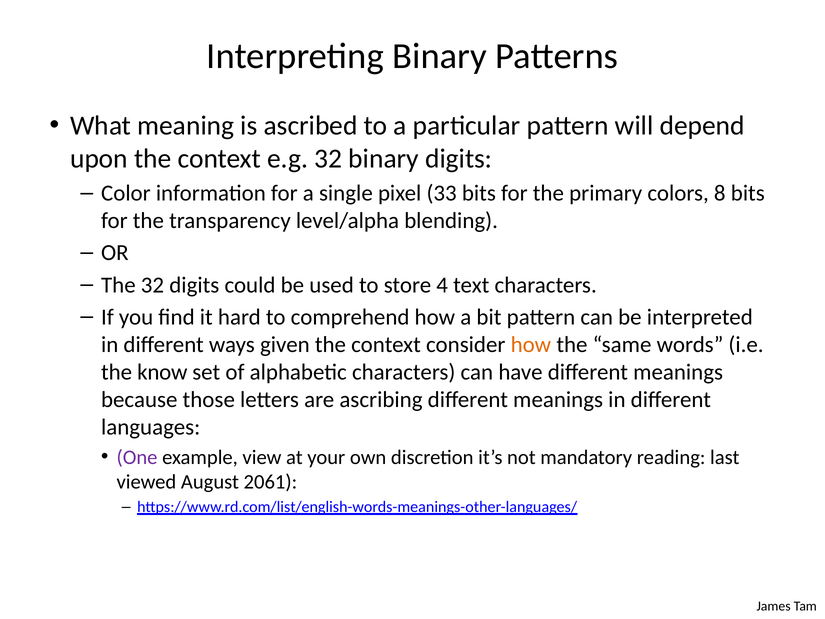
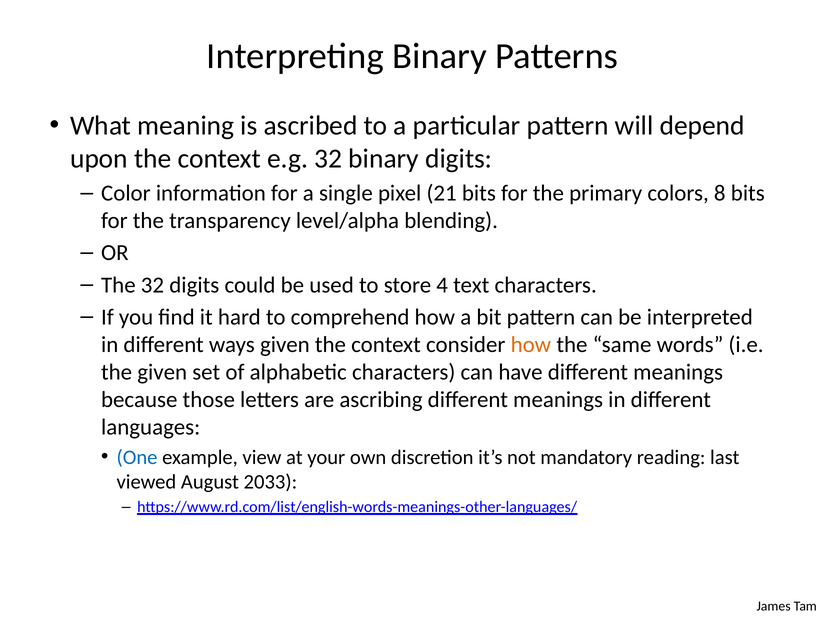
33: 33 -> 21 (442, 193)
the know: know -> given (162, 372)
One colour: purple -> blue (137, 457)
2061: 2061 -> 2033 (270, 482)
